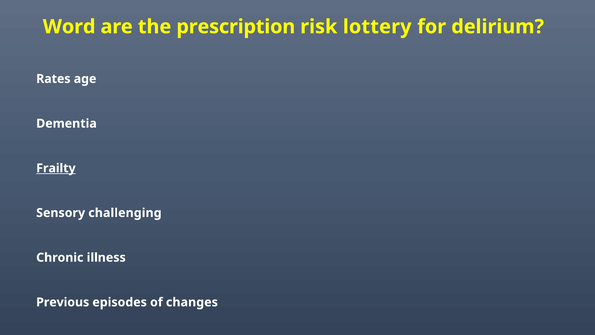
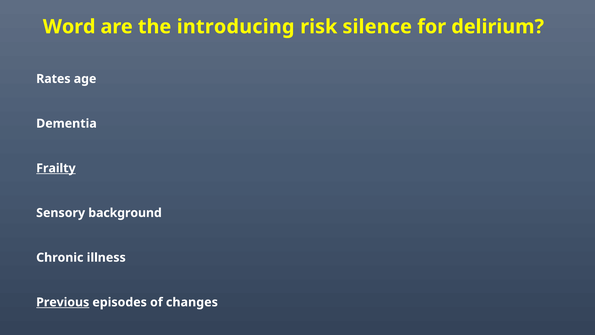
prescription: prescription -> introducing (236, 27)
lottery: lottery -> silence (377, 27)
challenging: challenging -> background (125, 213)
Previous underline: none -> present (63, 302)
